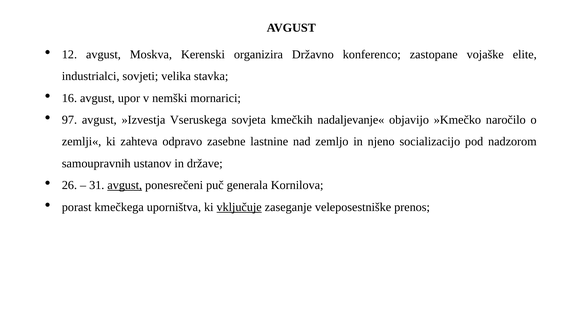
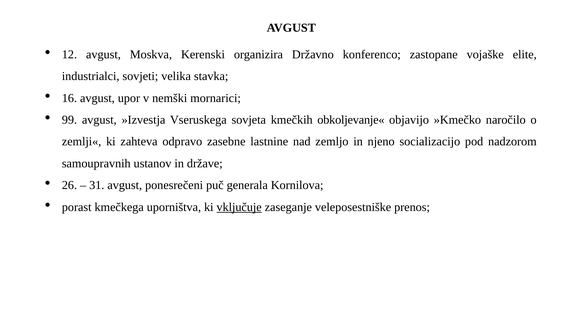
97: 97 -> 99 (69, 120)
nadaljevanje«: nadaljevanje« -> obkoljevanje« (351, 120)
avgust underline: present -> none (125, 185)
